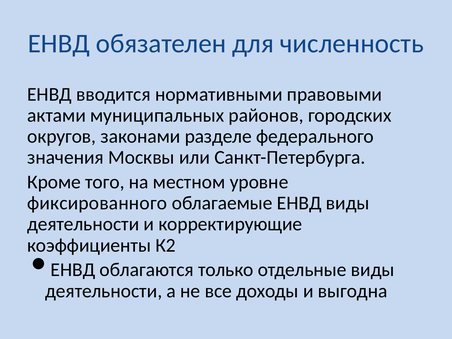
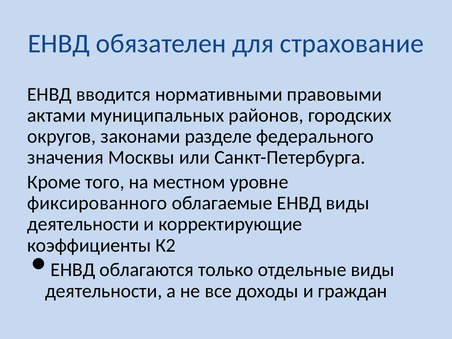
численность: численность -> страхование (352, 44)
выгодна: выгодна -> граждан (353, 291)
